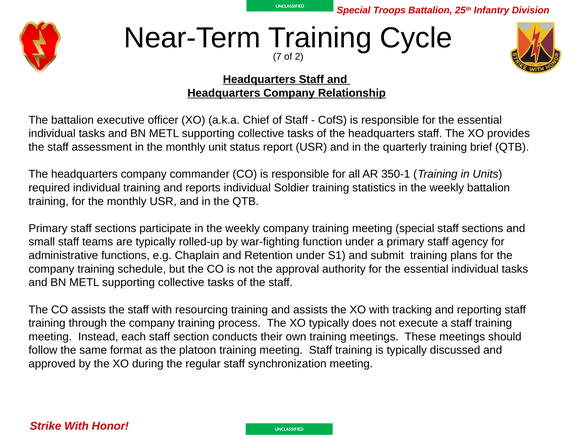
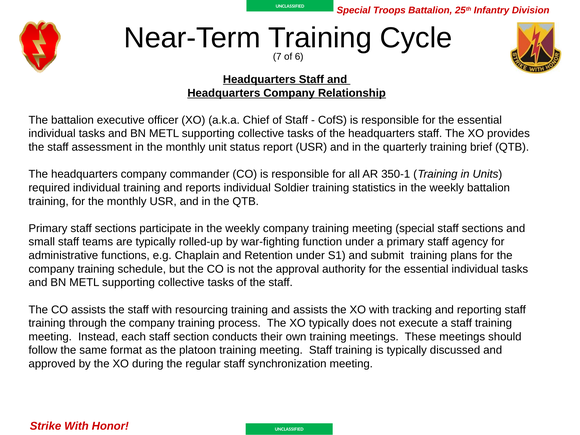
2: 2 -> 6 (299, 57)
